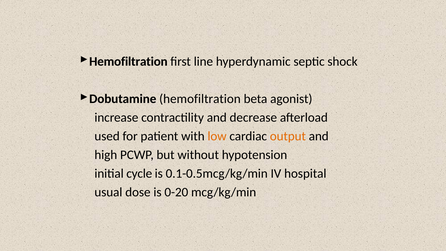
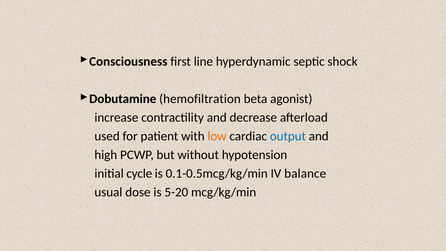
Hemofiltration: Hemofiltration -> Consciousness (128, 62)
output colour: orange -> blue (288, 136)
hospital: hospital -> balance (305, 174)
0-20: 0-20 -> 5-20 (176, 192)
